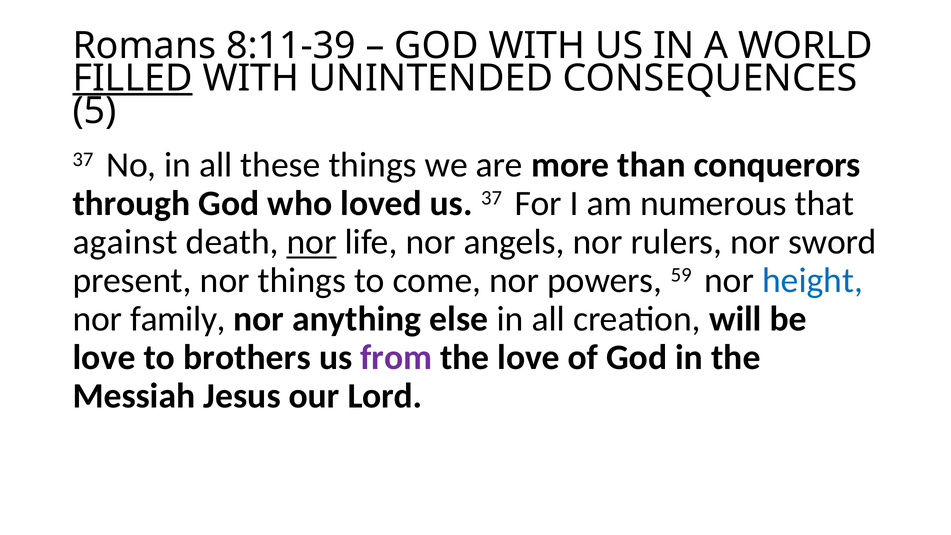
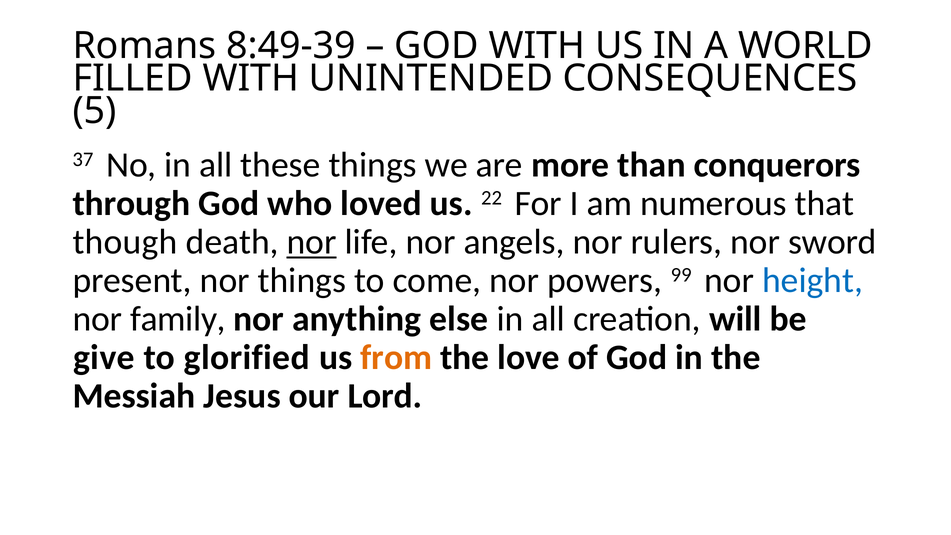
8:11-39: 8:11-39 -> 8:49-39 (291, 46)
FILLED underline: present -> none (133, 78)
us 37: 37 -> 22 (492, 198)
against: against -> though (125, 242)
59: 59 -> 99 (681, 275)
love: love -> give (104, 358)
brothers: brothers -> glorified (247, 358)
from colour: purple -> orange (396, 358)
